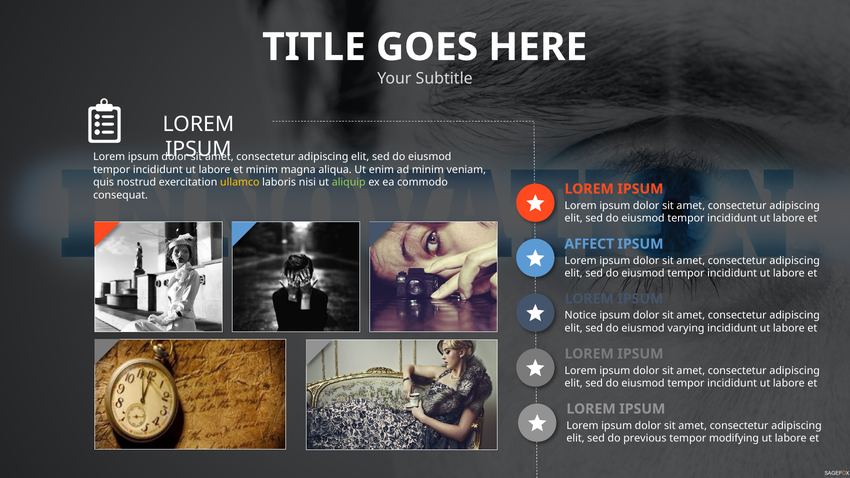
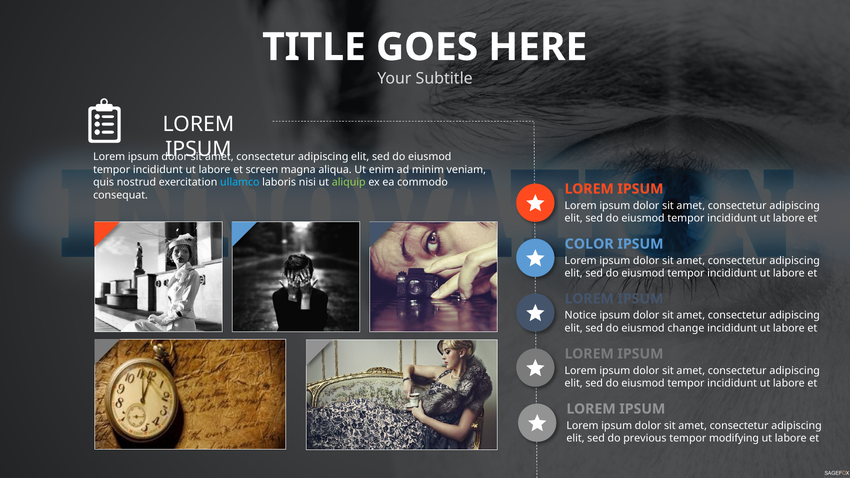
et minim: minim -> screen (262, 170)
ullamco colour: yellow -> light blue (240, 182)
AFFECT: AFFECT -> COLOR (589, 244)
varying: varying -> change (686, 328)
